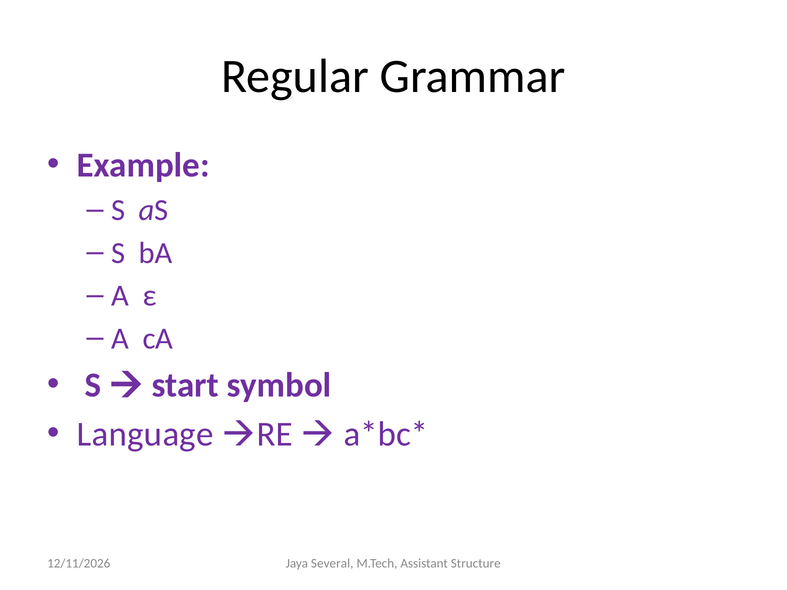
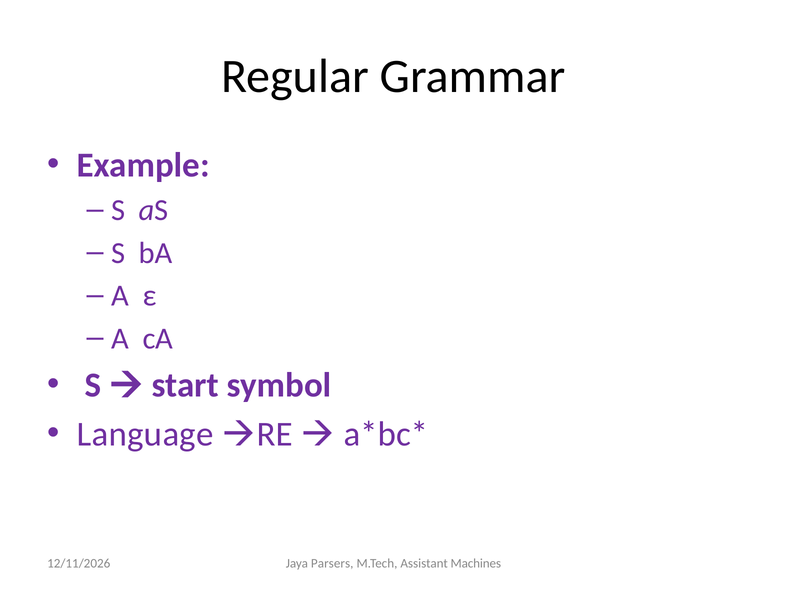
Several: Several -> Parsers (332, 564)
Structure: Structure -> Machines (476, 564)
